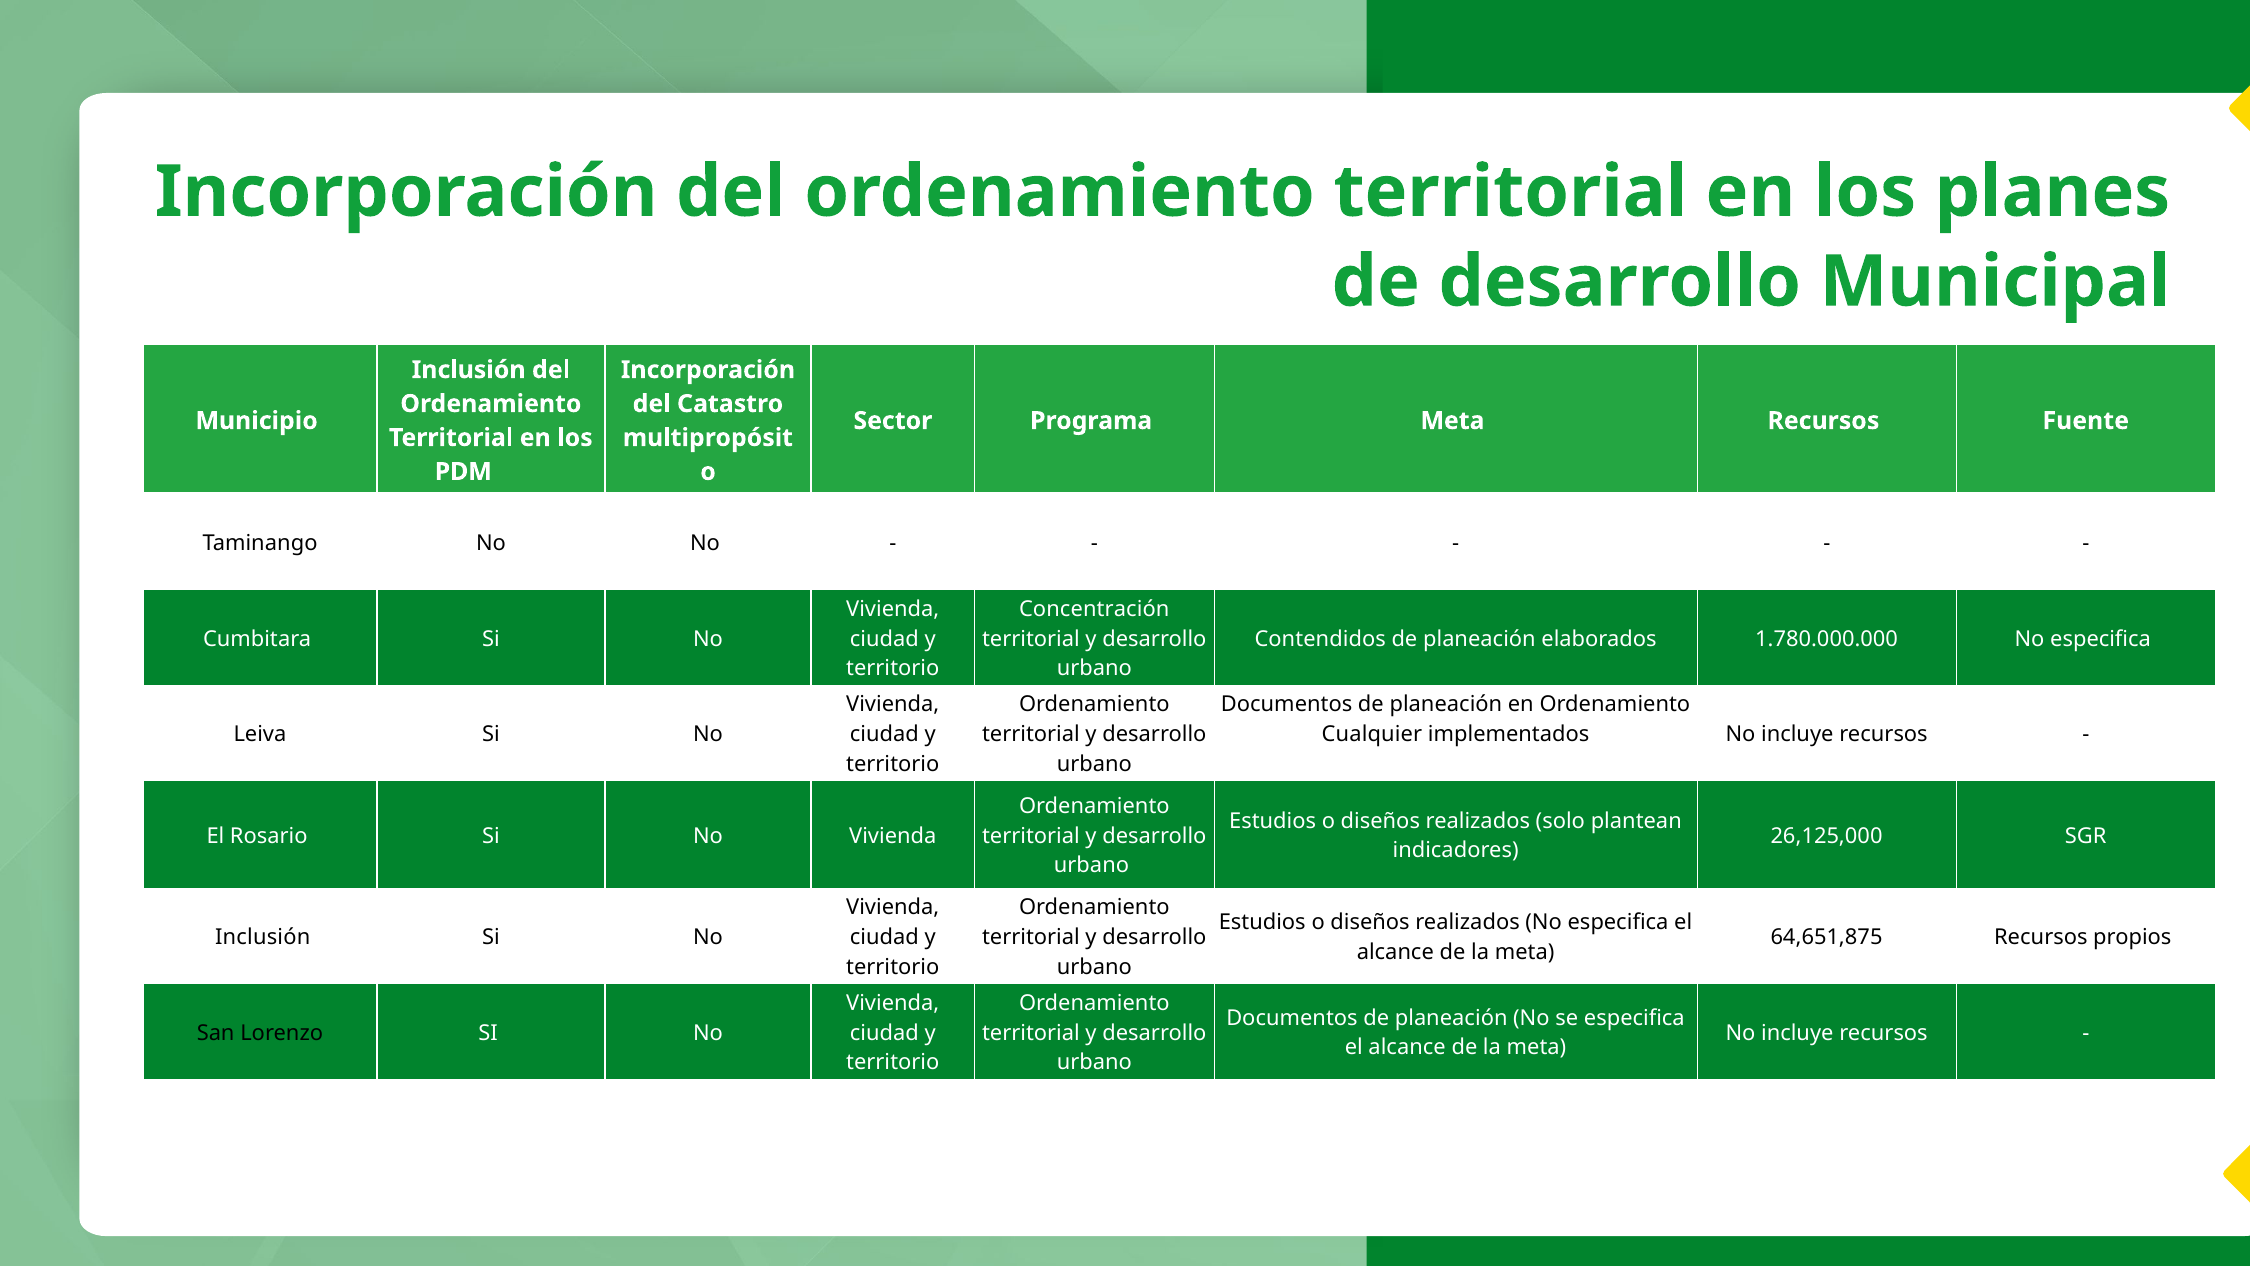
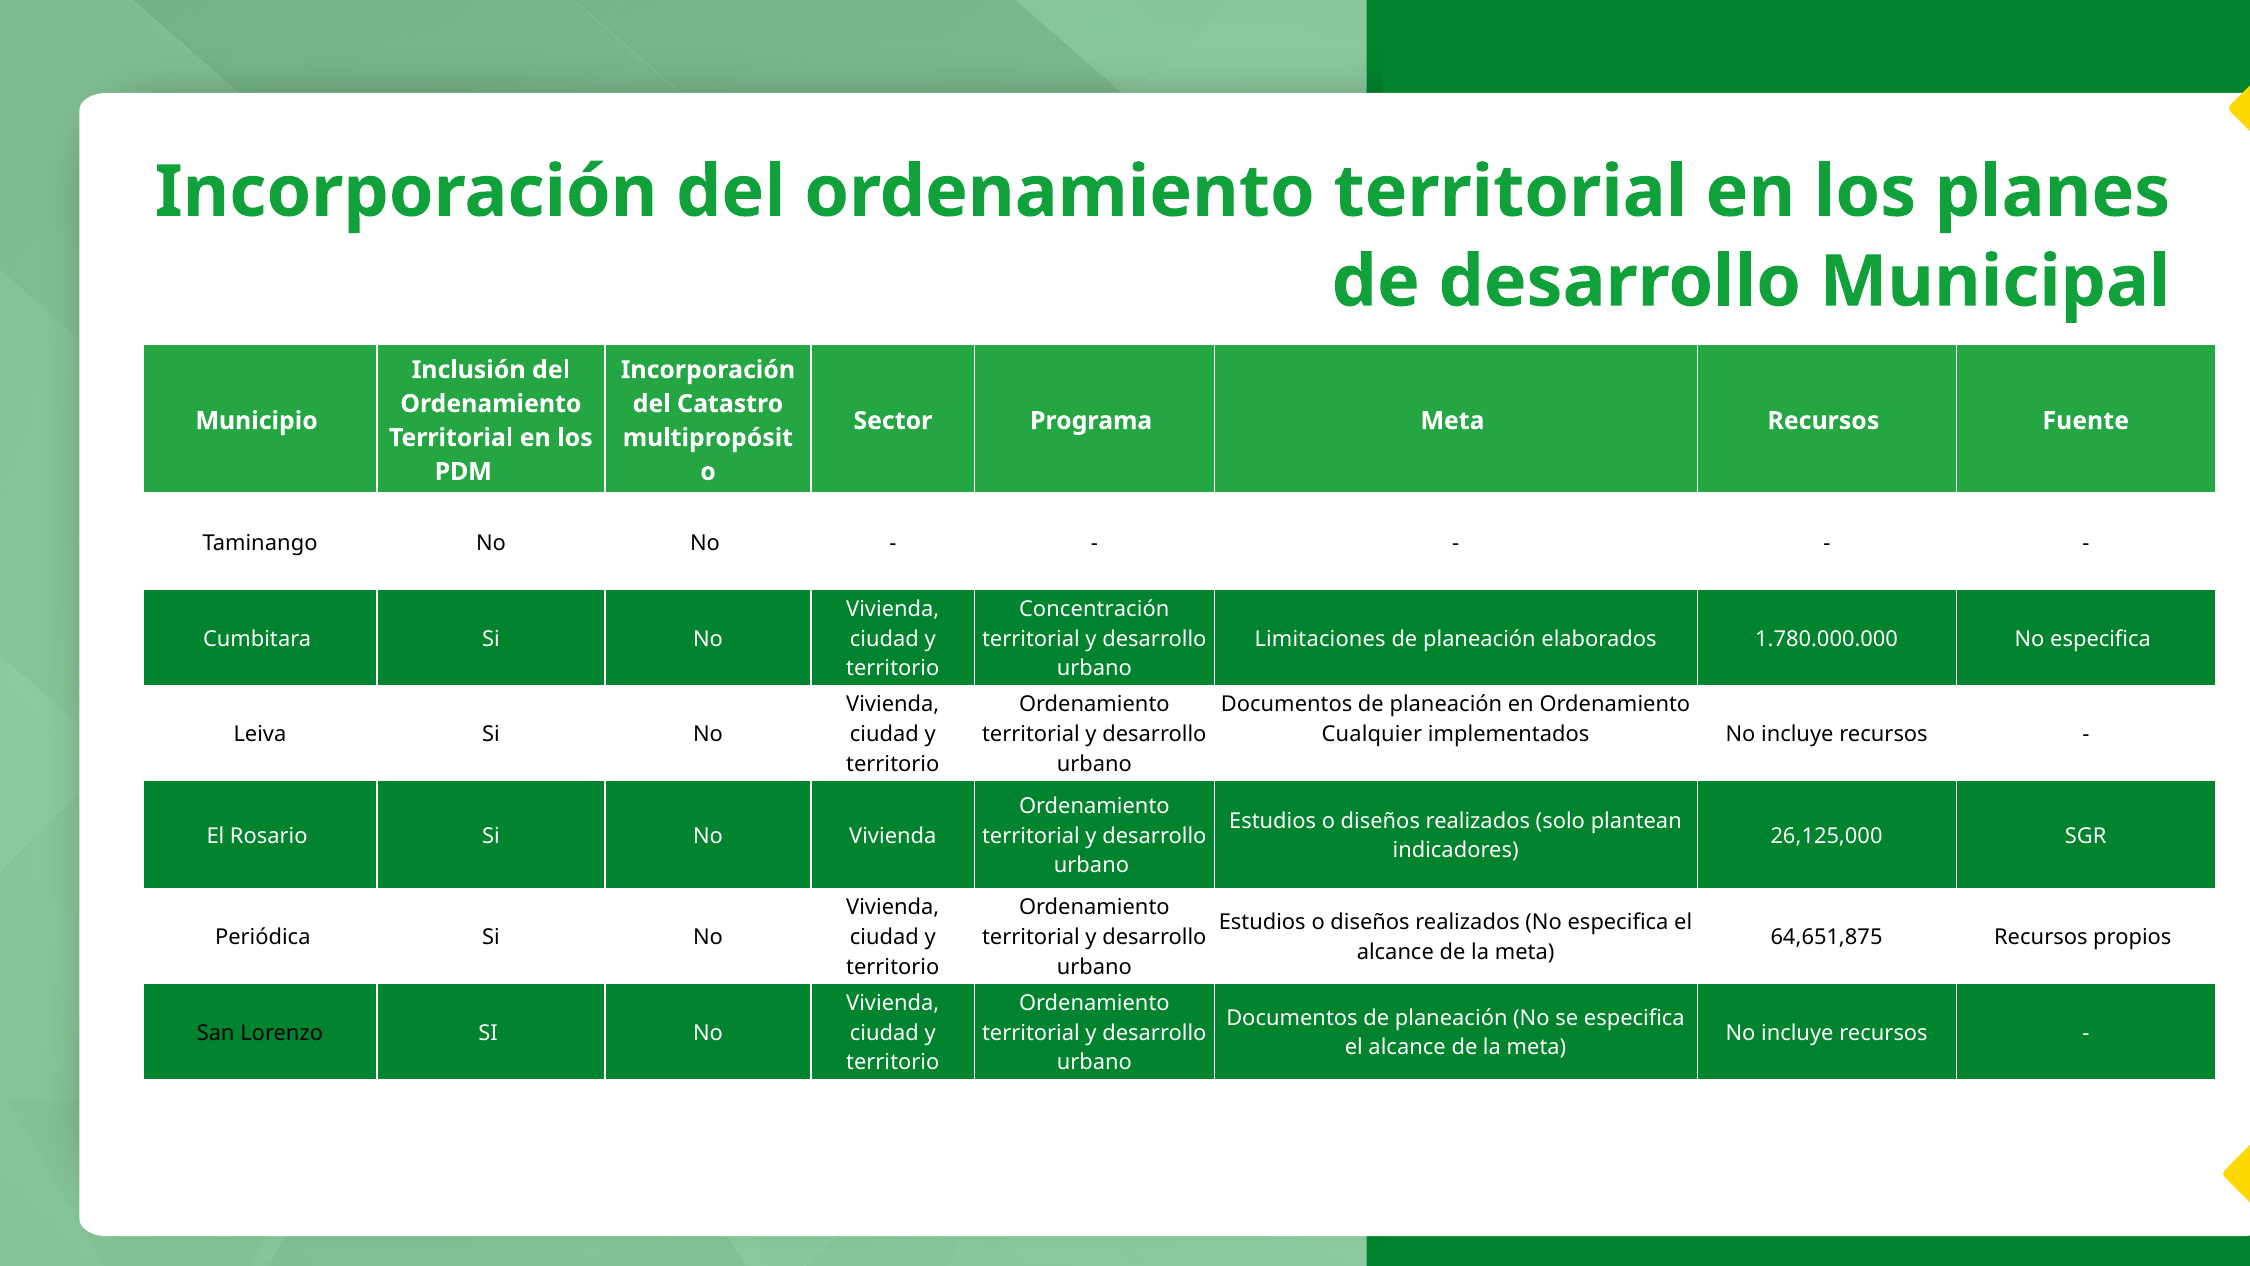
Contendidos: Contendidos -> Limitaciones (1320, 639)
Inclusión: Inclusión -> Periódica (263, 937)
